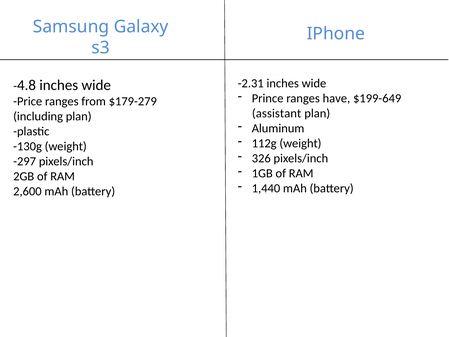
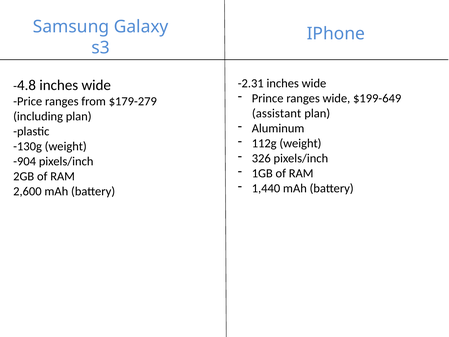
ranges have: have -> wide (336, 98)
-297: -297 -> -904 (25, 161)
